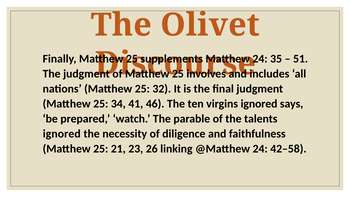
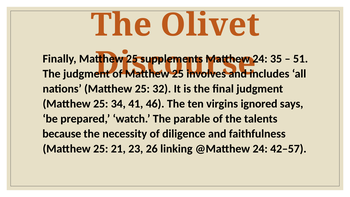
ignored: ignored -> because (62, 134)
42–58: 42–58 -> 42–57 (288, 149)
